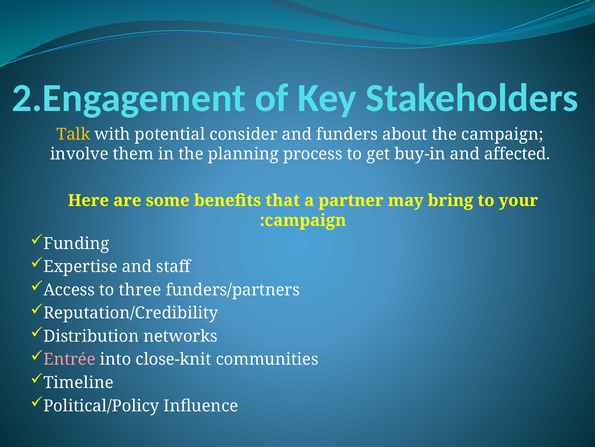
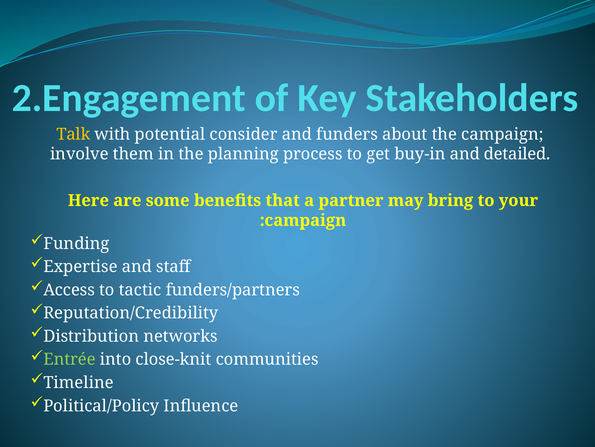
affected: affected -> detailed (517, 154)
three: three -> tactic (140, 289)
Entrée colour: pink -> light green (70, 359)
